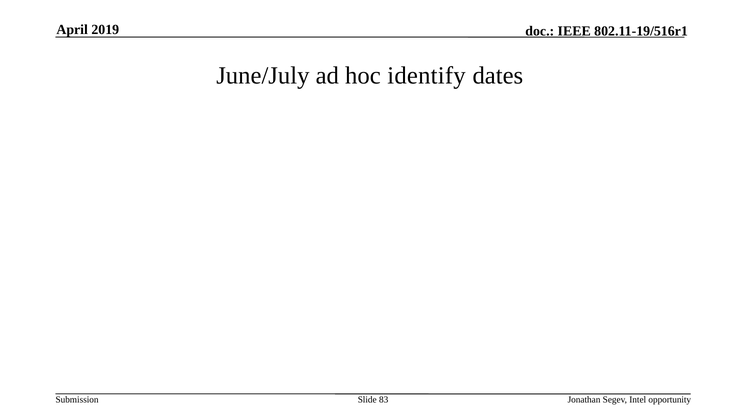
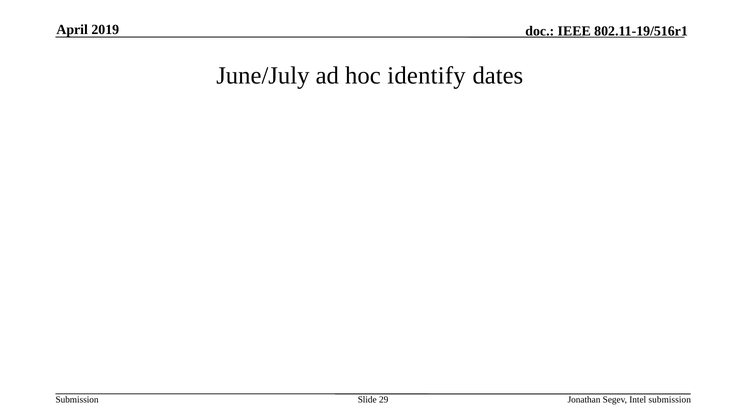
83: 83 -> 29 (384, 399)
Intel opportunity: opportunity -> submission (670, 399)
